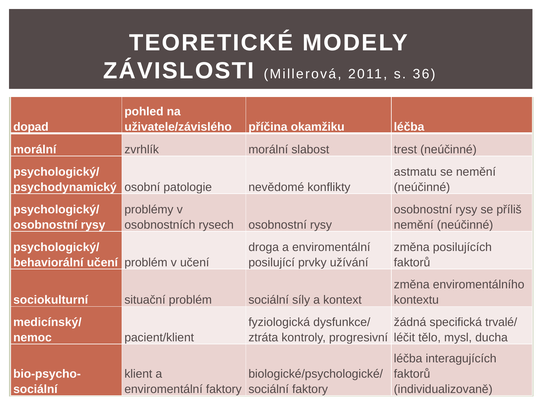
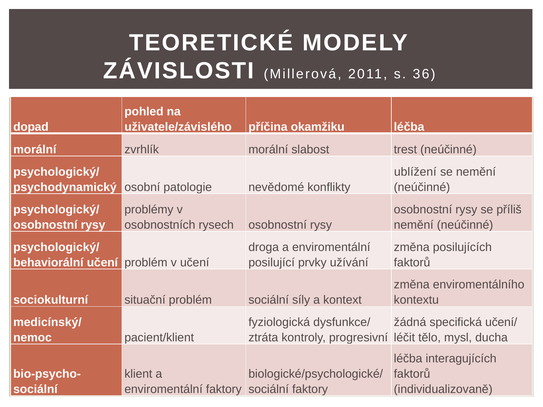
astmatu: astmatu -> ublížení (415, 172)
trvalé/: trvalé/ -> učení/ (501, 323)
